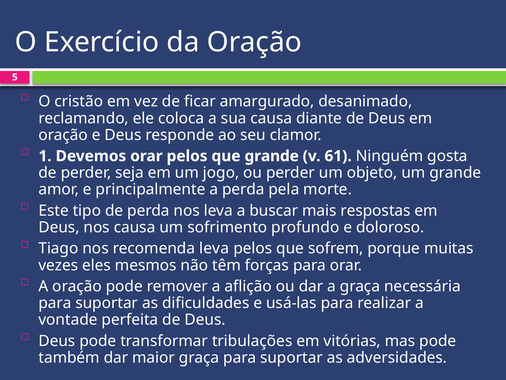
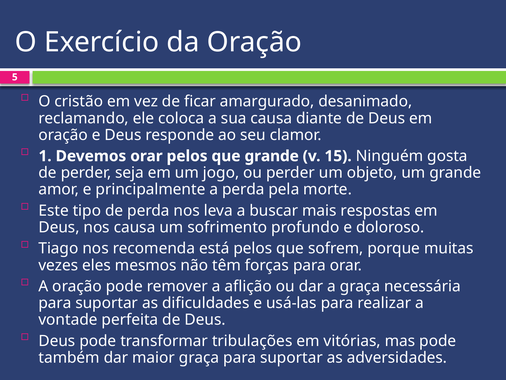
61: 61 -> 15 (338, 156)
recomenda leva: leva -> está (214, 248)
